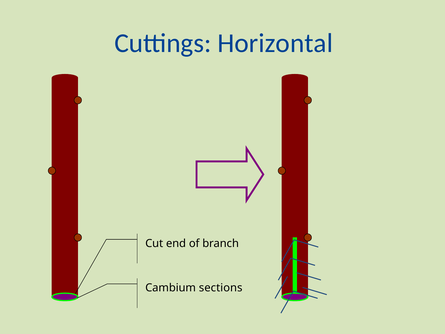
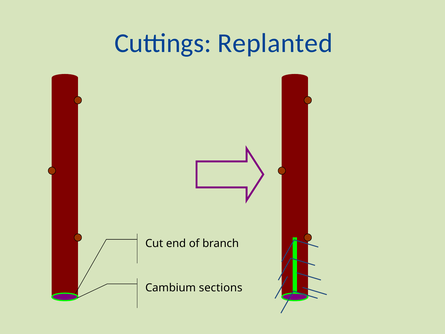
Horizontal: Horizontal -> Replanted (275, 43)
